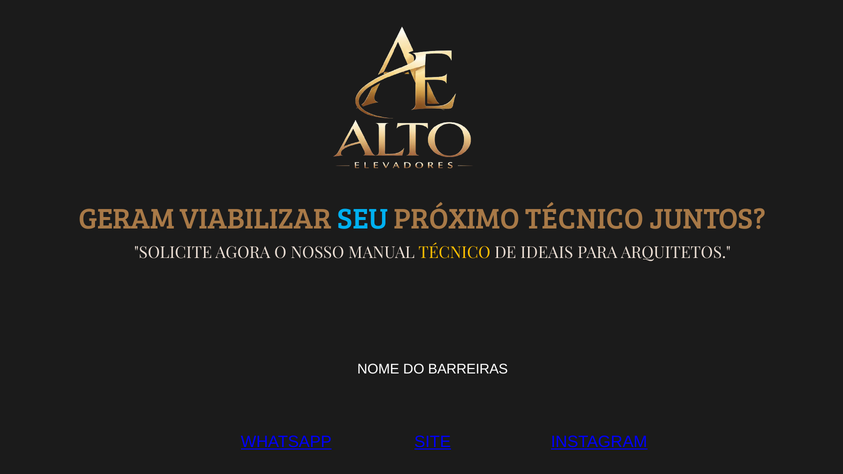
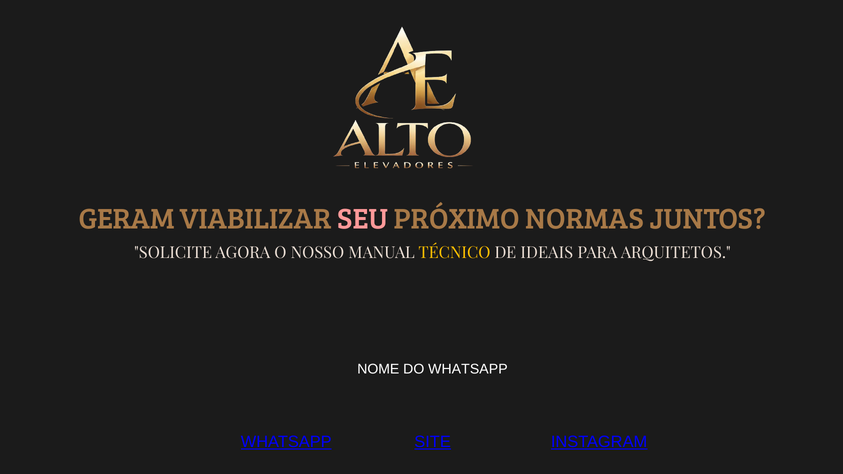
SEU colour: light blue -> pink (363, 219)
PRÓXIMO TÉCNICO: TÉCNICO -> NORMAS (585, 219)
DO BARREIRAS: BARREIRAS -> WHATSAPP (468, 369)
